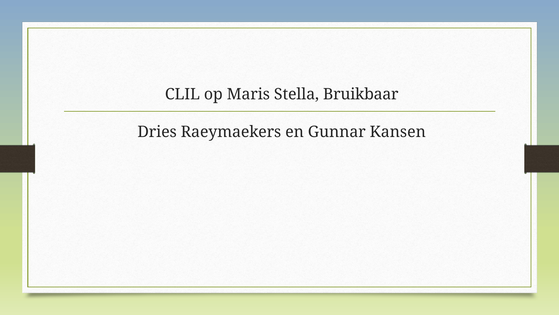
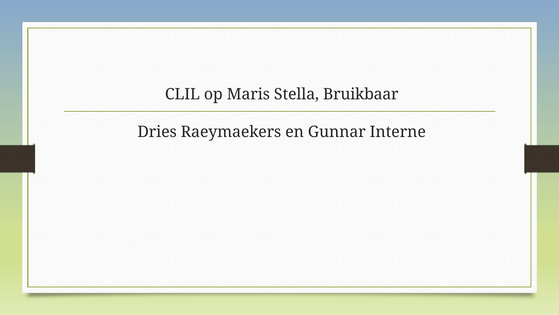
Kansen: Kansen -> Interne (398, 132)
